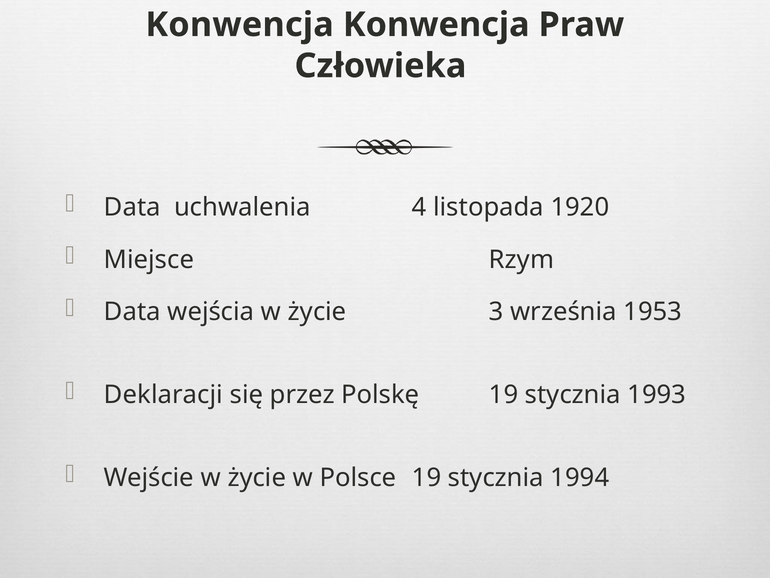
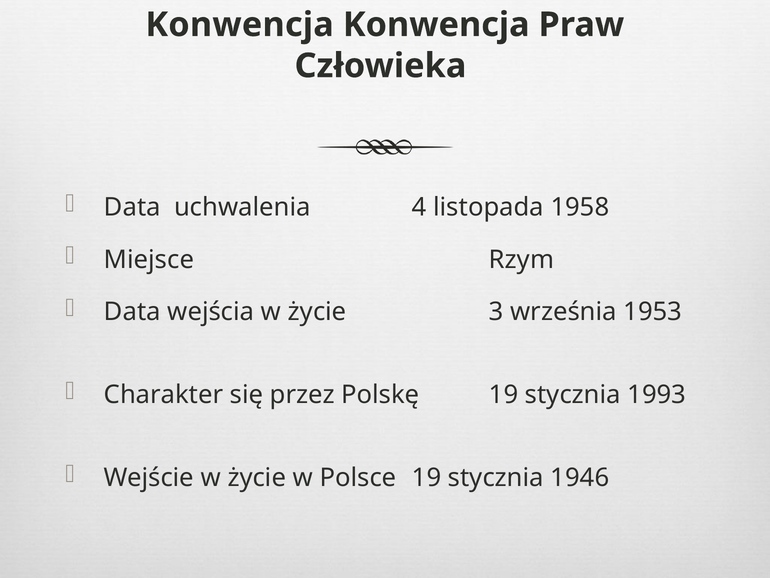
1920: 1920 -> 1958 (580, 207)
Deklaracji: Deklaracji -> Charakter (164, 395)
1994: 1994 -> 1946 (580, 478)
